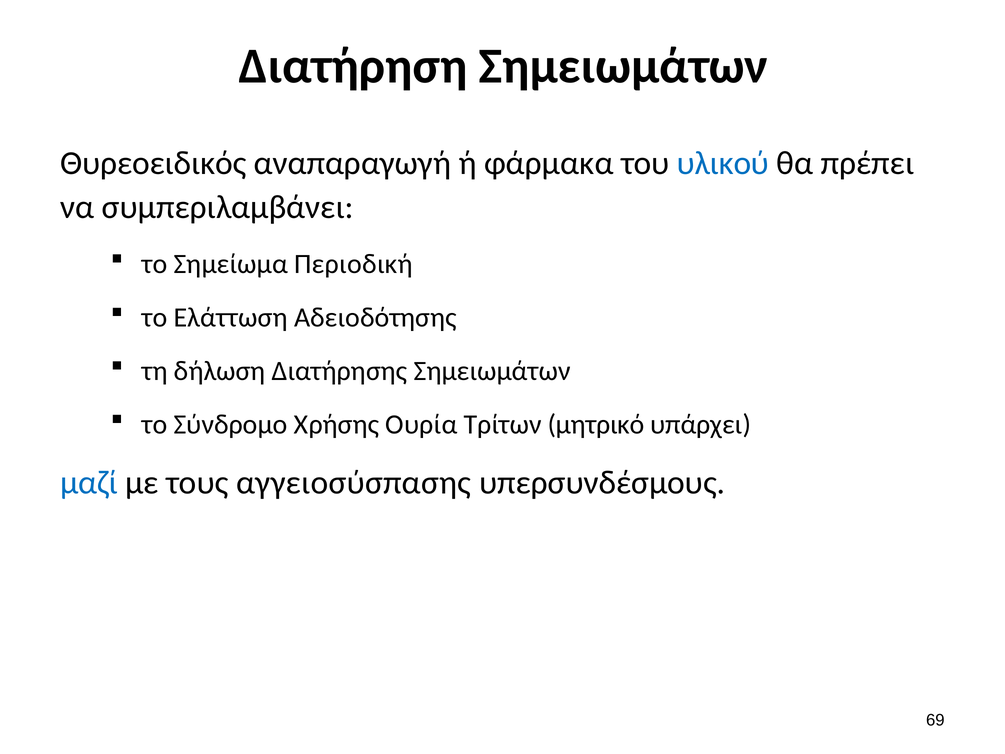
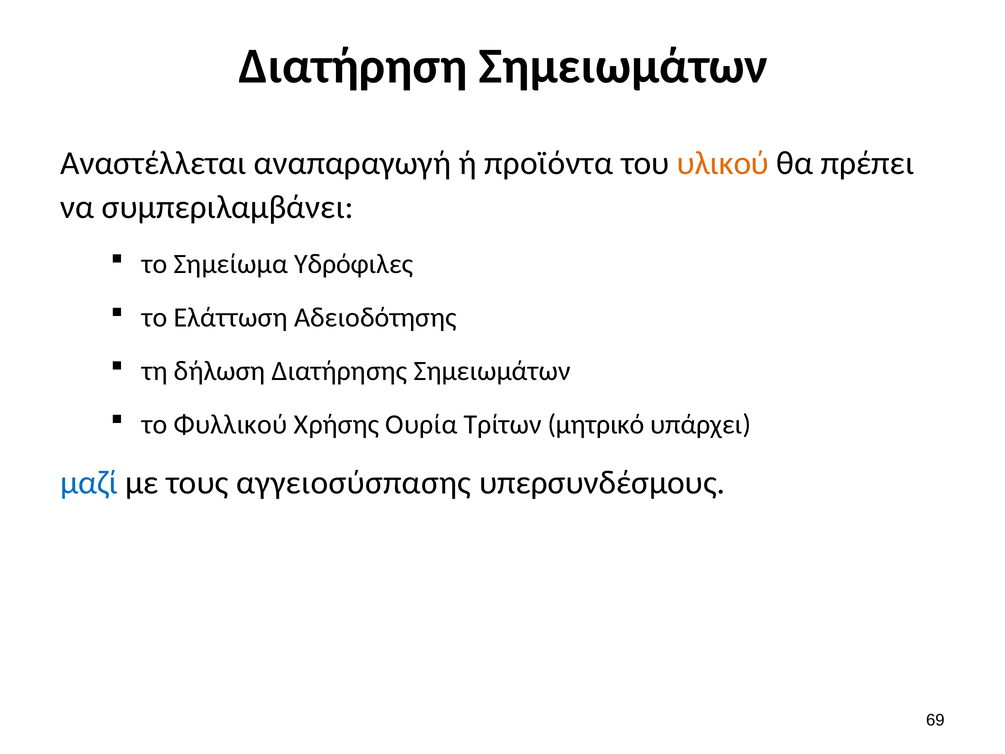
Θυρεοειδικός: Θυρεοειδικός -> Αναστέλλεται (153, 163)
φάρμακα: φάρμακα -> προϊόντα (549, 163)
υλικού colour: blue -> orange (723, 163)
Περιοδική: Περιοδική -> Υδρόφιλες (354, 264)
Σύνδρομο: Σύνδρομο -> Φυλλικού (231, 425)
